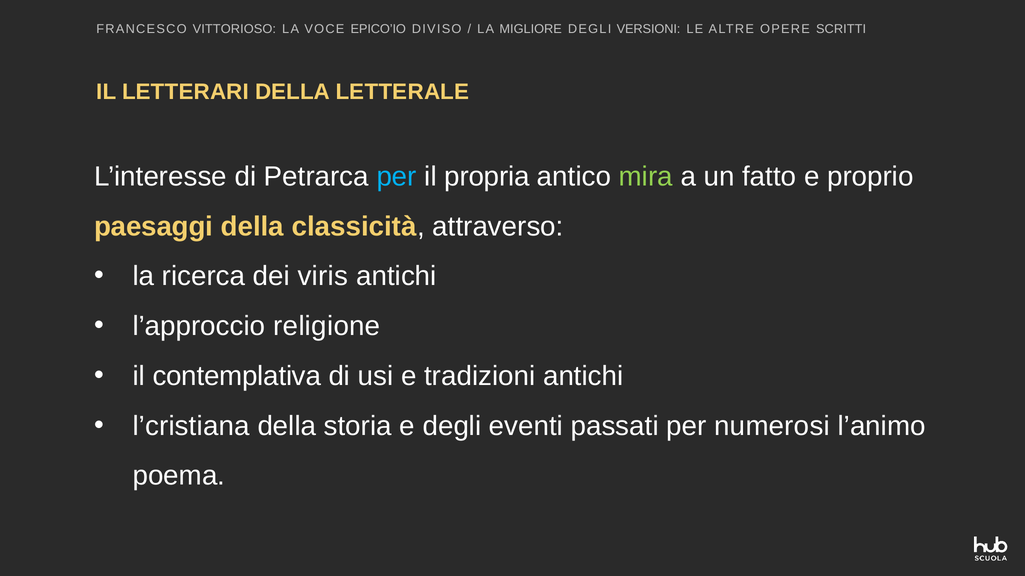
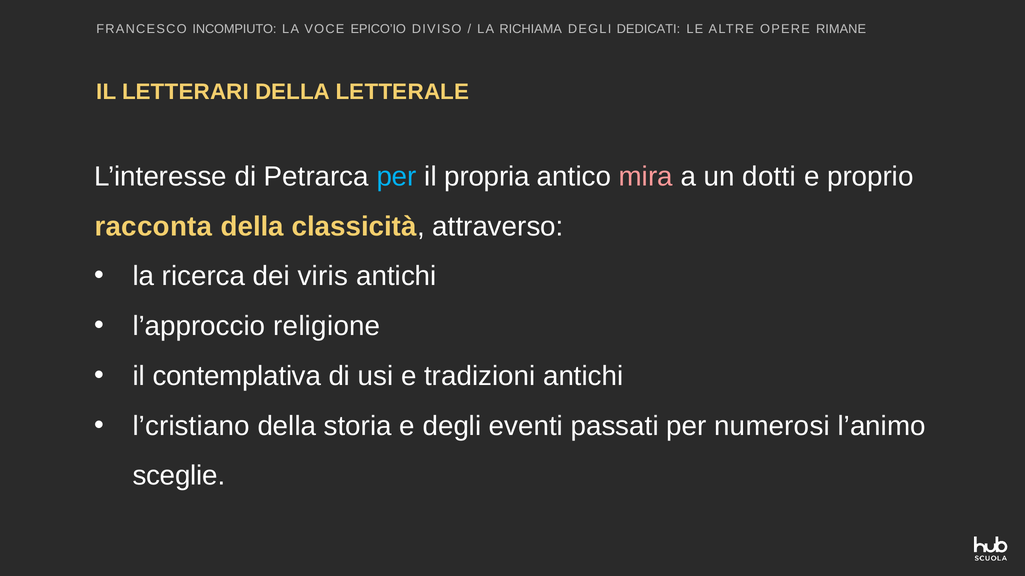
VITTORIOSO: VITTORIOSO -> INCOMPIUTO (234, 29)
MIGLIORE: MIGLIORE -> RICHIAMA (531, 29)
VERSIONI: VERSIONI -> DEDICATI (648, 29)
SCRITTI: SCRITTI -> RIMANE (841, 29)
mira colour: light green -> pink (646, 177)
fatto: fatto -> dotti (769, 177)
paesaggi: paesaggi -> racconta (153, 227)
l’cristiana: l’cristiana -> l’cristiano (191, 426)
poema: poema -> sceglie (179, 476)
